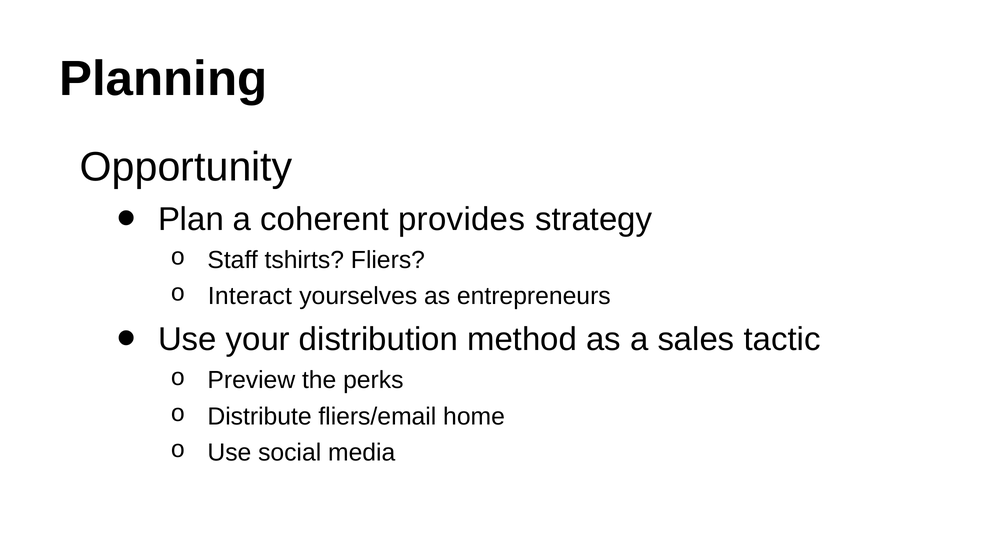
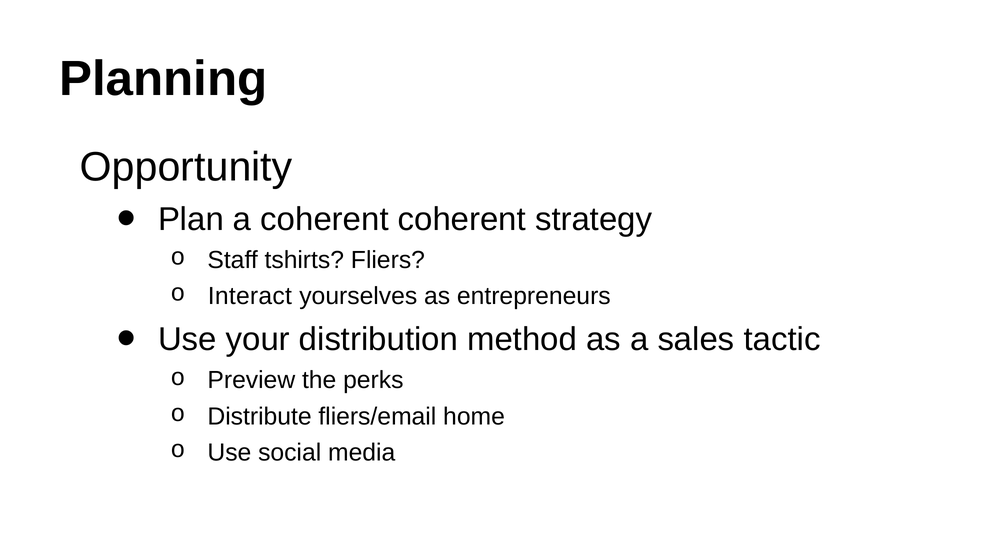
coherent provides: provides -> coherent (462, 219)
